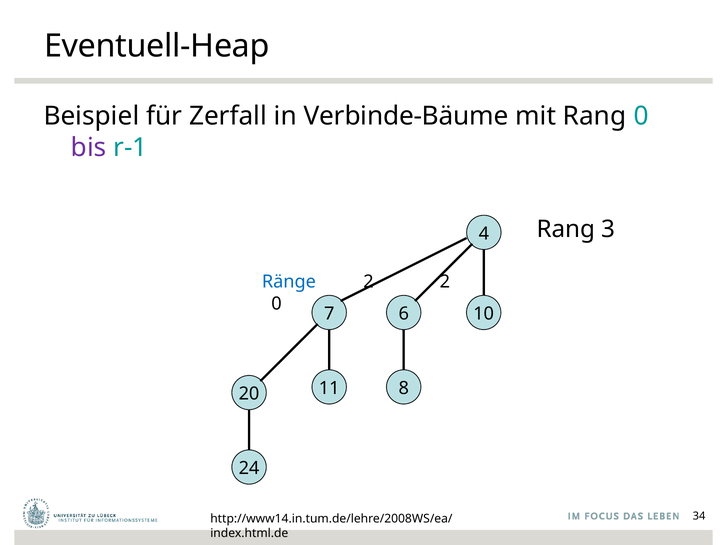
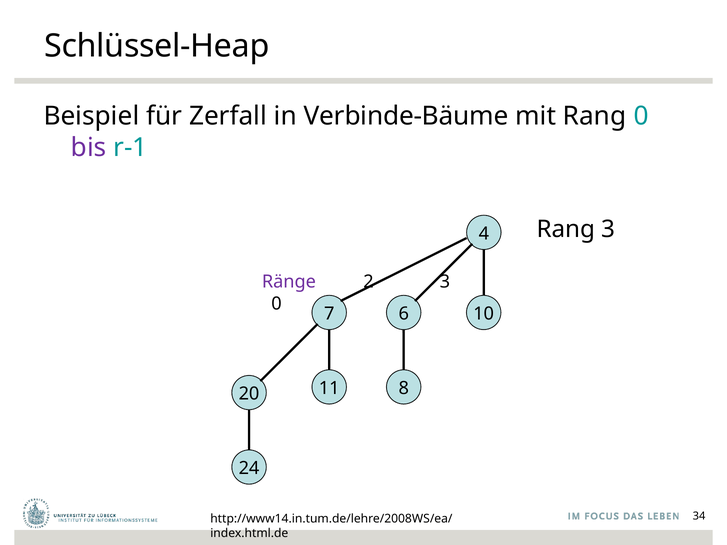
Eventuell-Heap: Eventuell-Heap -> Schlüssel-Heap (157, 46)
Ränge colour: blue -> purple (289, 282)
2 2: 2 -> 3 (445, 282)
